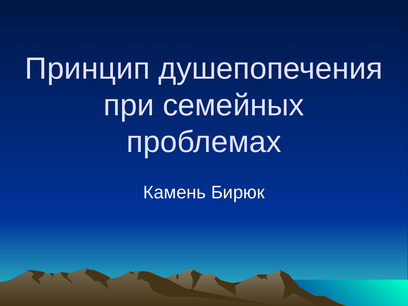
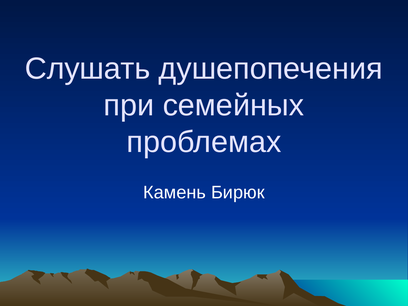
Принцип: Принцип -> Слушать (88, 69)
